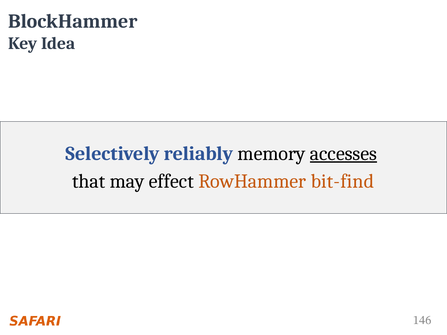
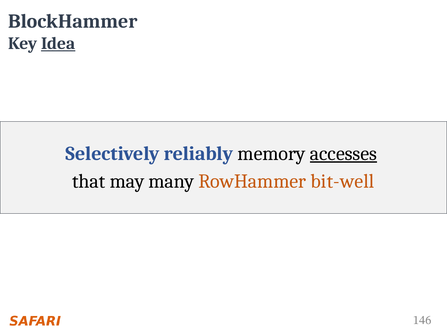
Idea underline: none -> present (58, 43)
effect: effect -> many (171, 181)
bit-find: bit-find -> bit-well (342, 181)
